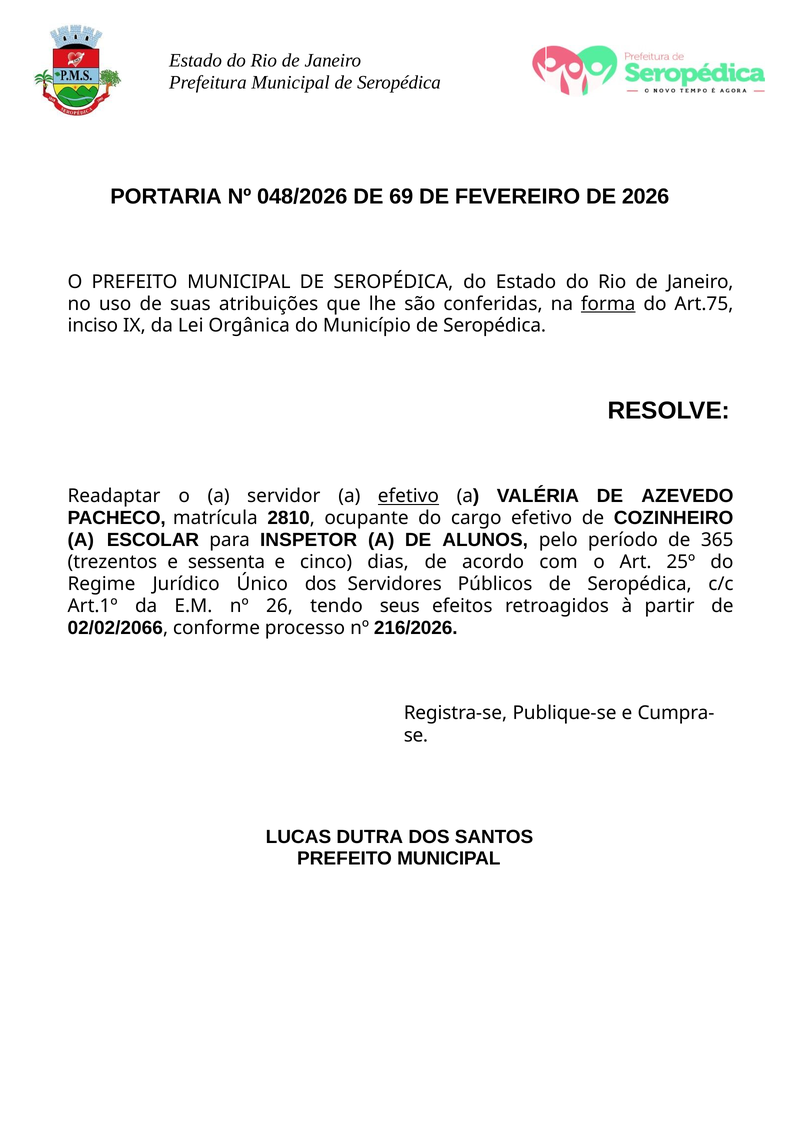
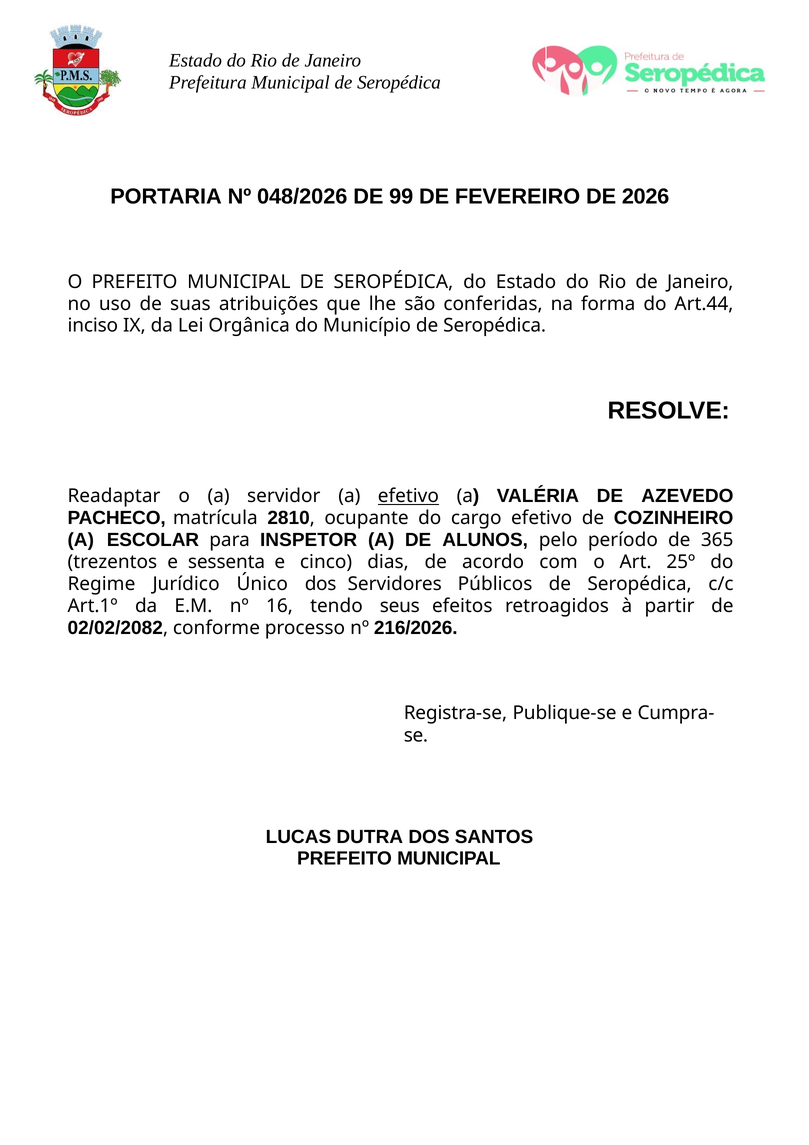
69: 69 -> 99 (401, 196)
forma underline: present -> none (608, 304)
Art.75: Art.75 -> Art.44 (704, 304)
26: 26 -> 16 (279, 606)
02/02/2066: 02/02/2066 -> 02/02/2082 (115, 628)
